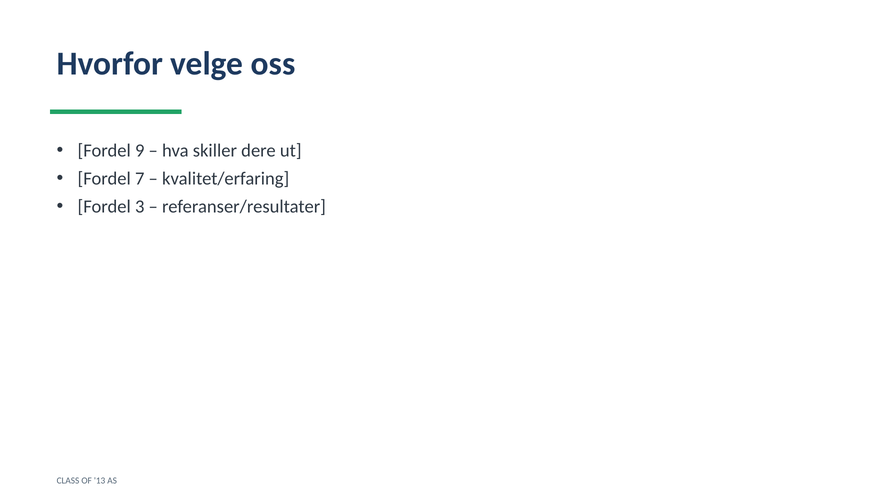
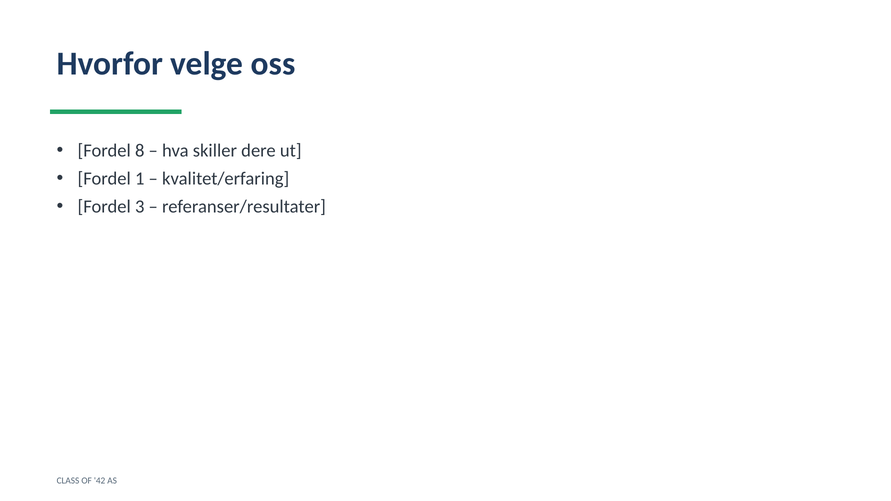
9: 9 -> 8 (140, 151)
7: 7 -> 1 (140, 179)
13: 13 -> 42 (100, 481)
